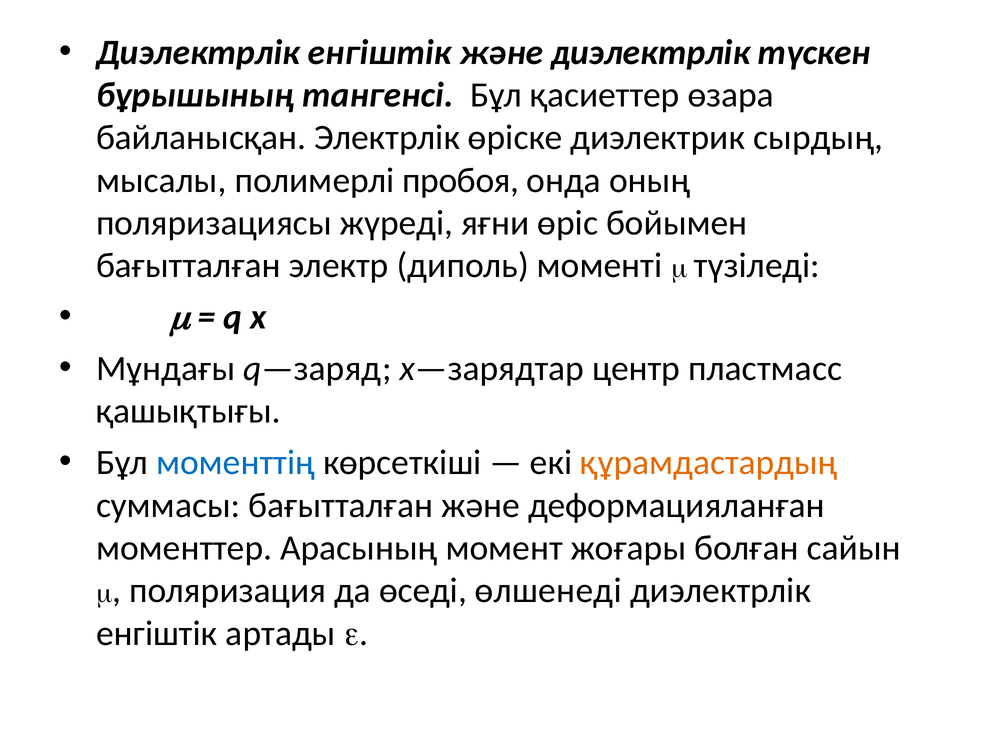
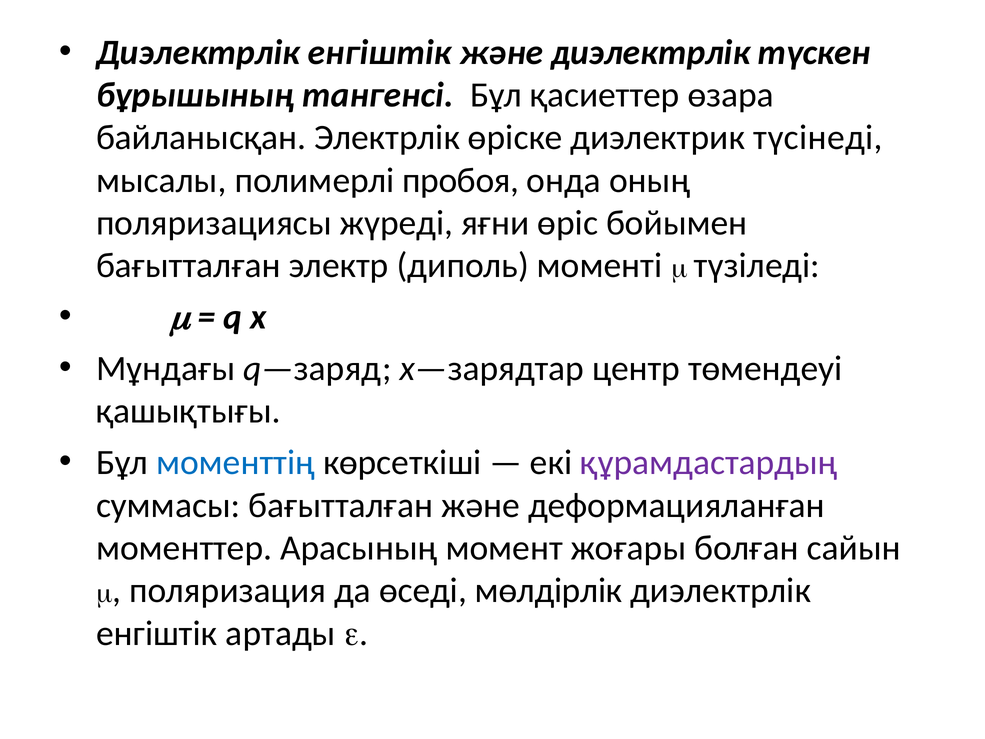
сырдың: сырдың -> түсінеді (818, 138)
пластмасс: пластмасс -> төмендеуі (765, 368)
құрамдастардың colour: orange -> purple (709, 462)
өлшенеді: өлшенеді -> мөлдірлік (549, 590)
